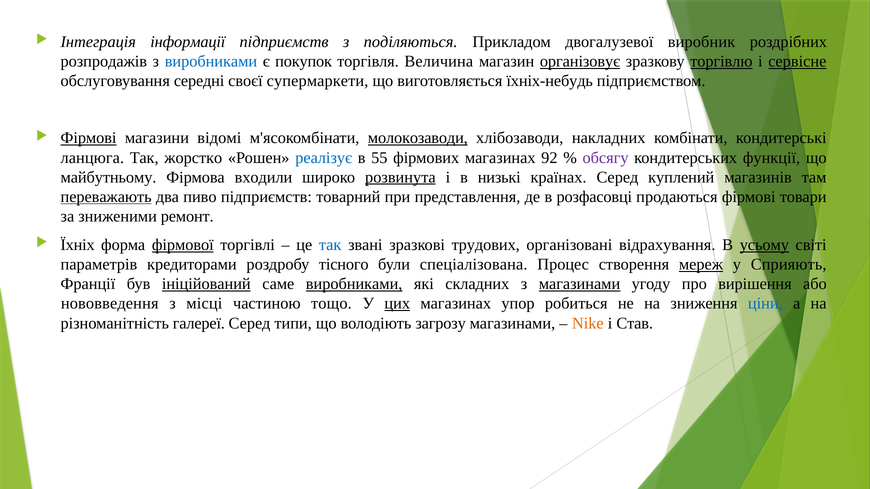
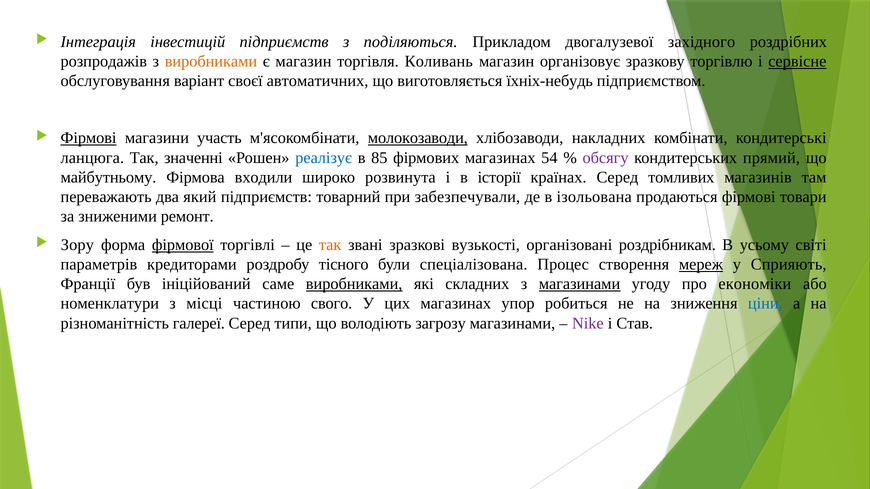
інформації: інформації -> інвестицій (188, 42)
виробник: виробник -> західного (702, 42)
виробниками colour: blue -> orange (211, 61)
є покупок: покупок -> магазин (303, 61)
Величина: Величина -> Коливань (439, 61)
організовує underline: present -> none (580, 61)
торгівлю underline: present -> none (721, 61)
середні: середні -> варіант (199, 81)
супермаркети: супермаркети -> автоматичних (318, 81)
відомі: відомі -> участь (219, 138)
жорстко: жорстко -> значенні (193, 158)
55: 55 -> 85 (379, 158)
92: 92 -> 54 (549, 158)
функції: функції -> прямий (771, 158)
розвинута underline: present -> none (400, 177)
низькі: низькі -> історії (499, 177)
куплений: куплений -> томливих (681, 177)
переважають underline: present -> none (106, 197)
пиво: пиво -> який (200, 197)
представлення: представлення -> забезпечували (467, 197)
розфасовці: розфасовці -> ізольована (594, 197)
Їхніх: Їхніх -> Зору (77, 245)
так colour: blue -> orange (330, 245)
трудових: трудових -> вузькості (486, 245)
відрахування: відрахування -> роздрібникам (667, 245)
усьому underline: present -> none (764, 245)
ініційований underline: present -> none (206, 284)
вирішення: вирішення -> економіки (755, 284)
нововведення: нововведення -> номенклатури (110, 304)
тощо: тощо -> свого (332, 304)
цих underline: present -> none (397, 304)
Nike colour: orange -> purple (588, 323)
